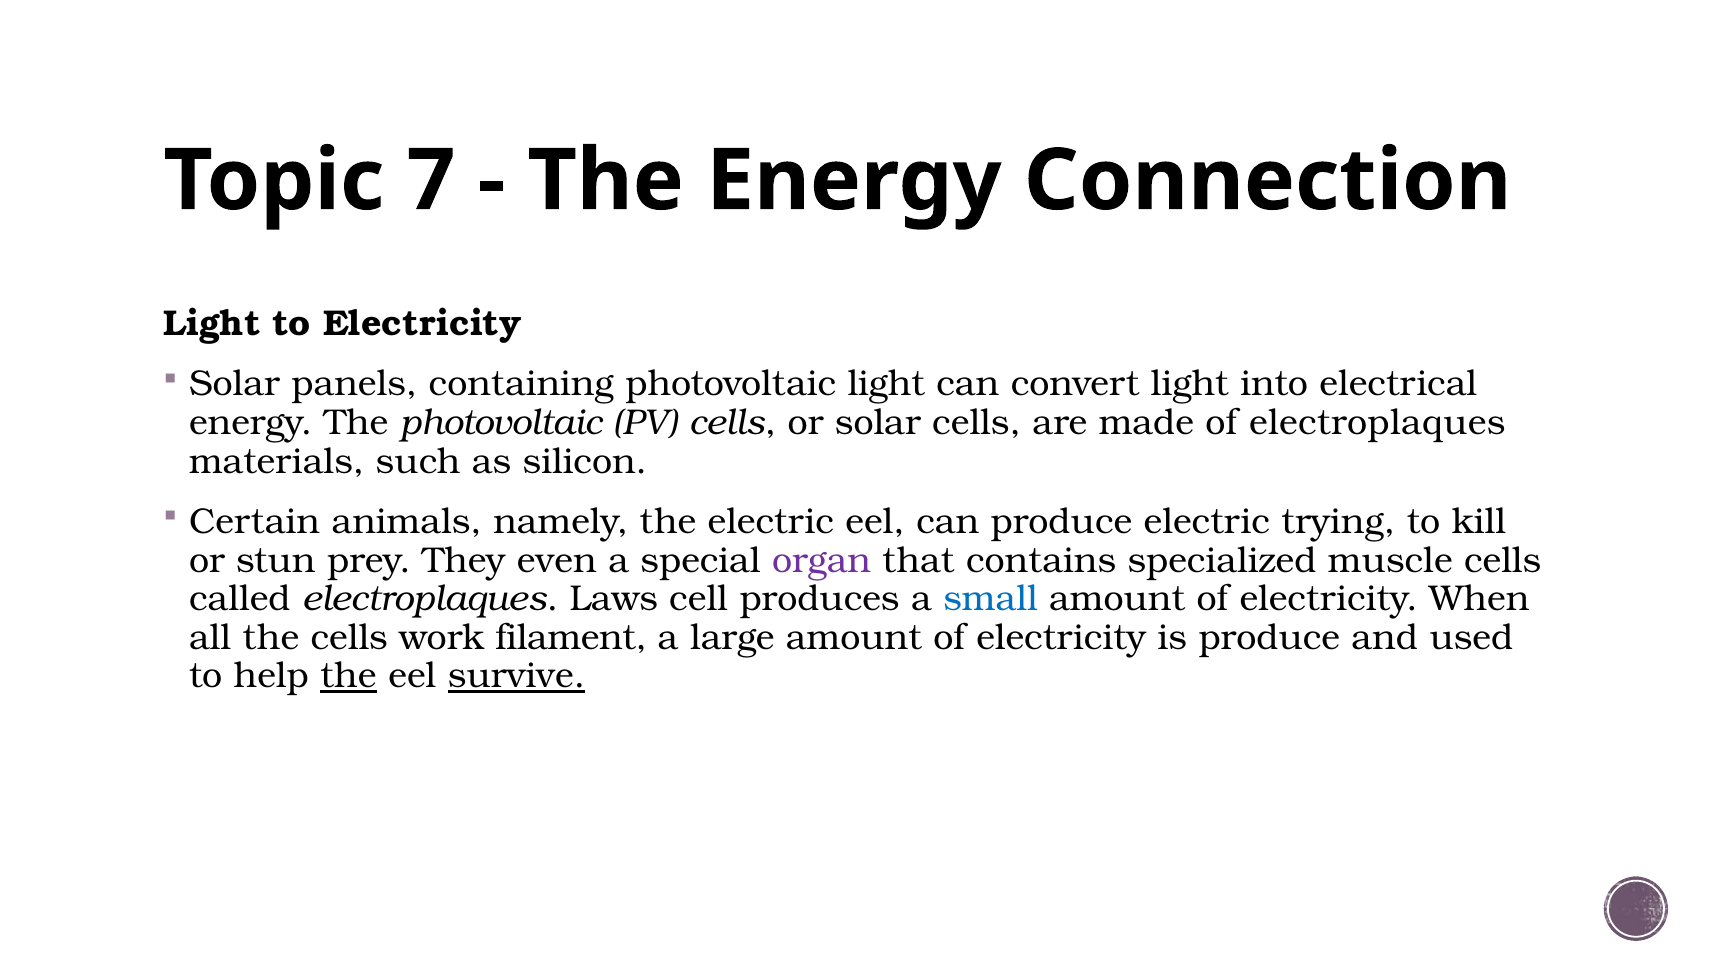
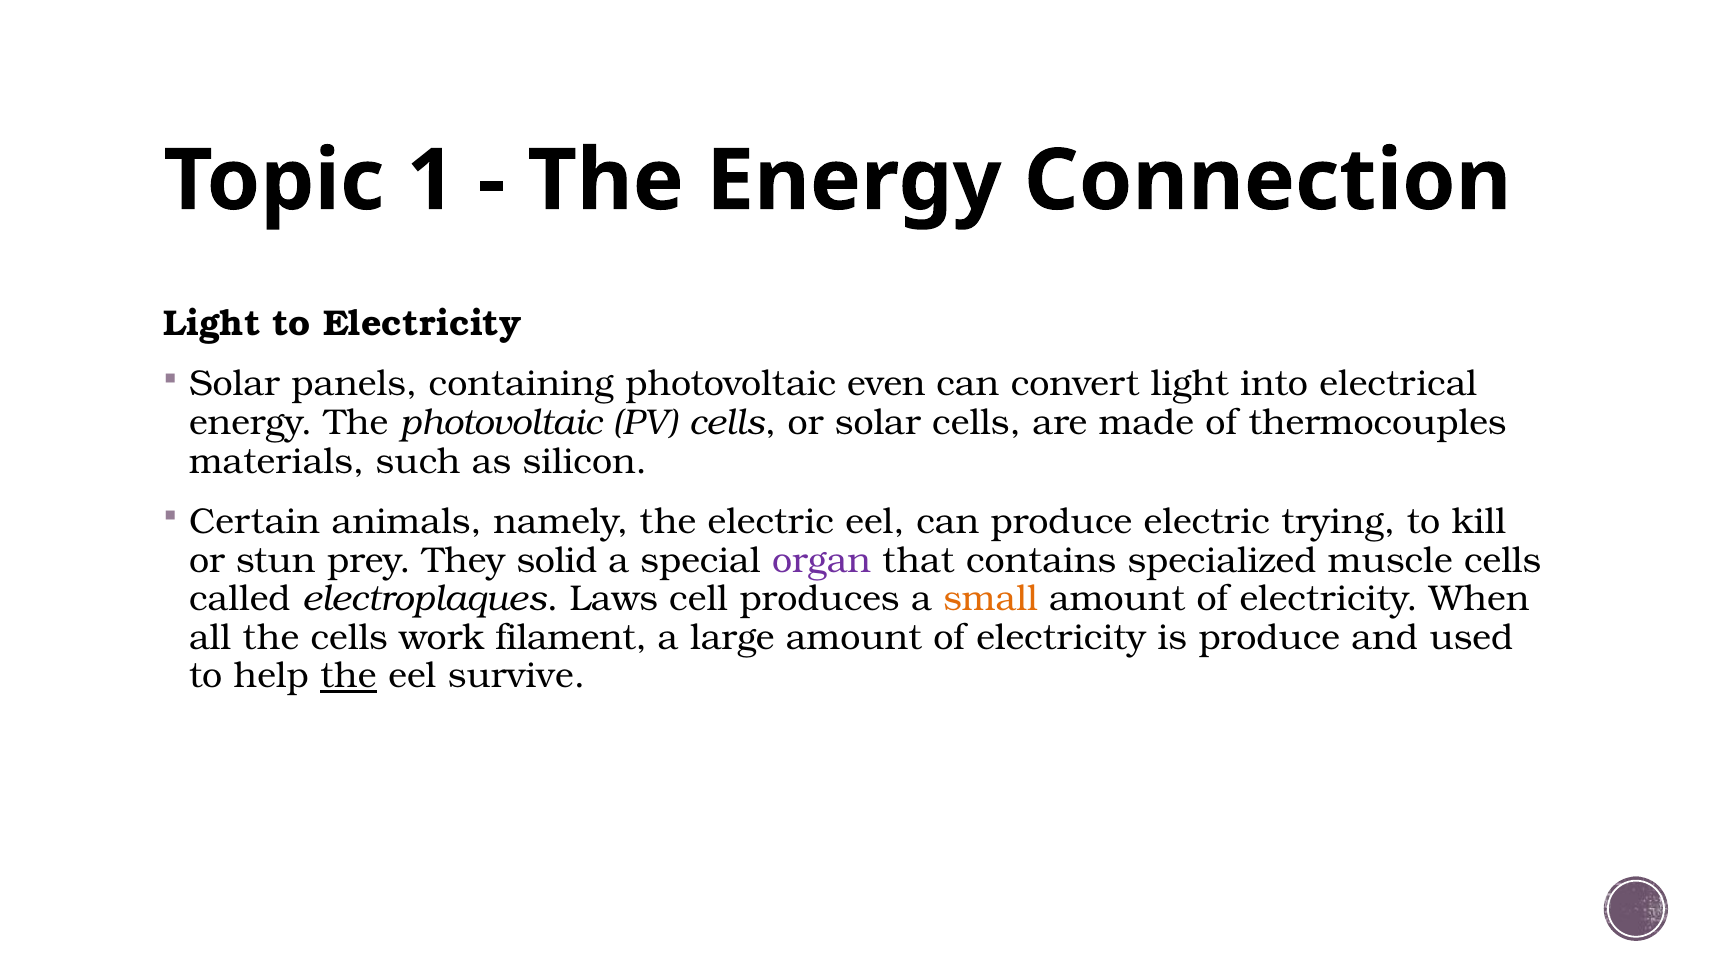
7: 7 -> 1 (431, 181)
photovoltaic light: light -> even (886, 384)
of electroplaques: electroplaques -> thermocouples (1378, 423)
even: even -> solid (557, 560)
small colour: blue -> orange (991, 599)
survive underline: present -> none (517, 676)
